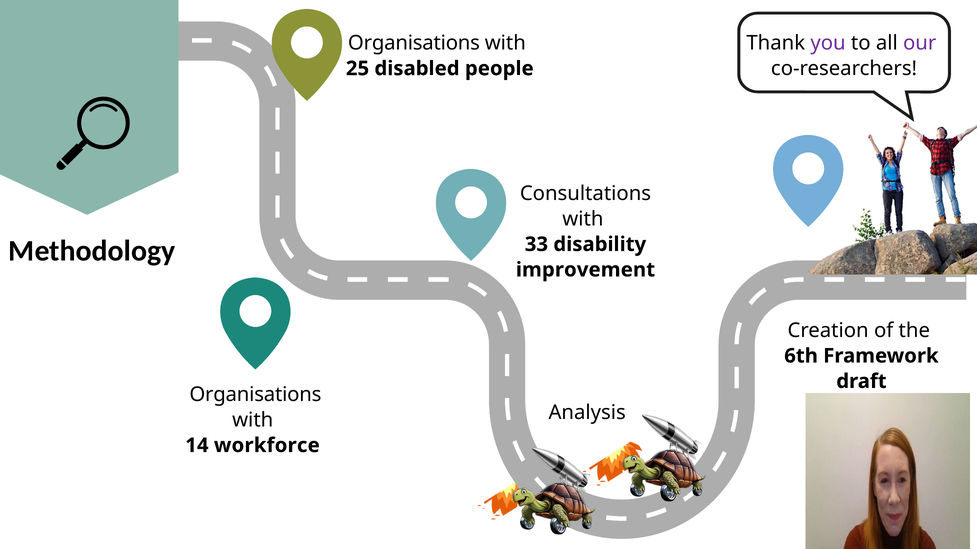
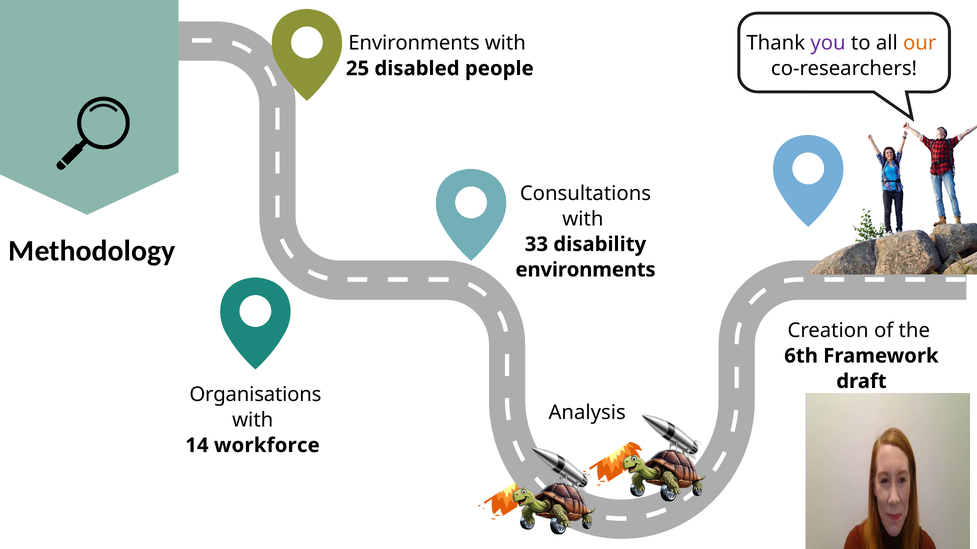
Organisations: Organisations -> Environments (414, 43)
our colour: purple -> orange (920, 43)
improvement: improvement -> environments (586, 270)
